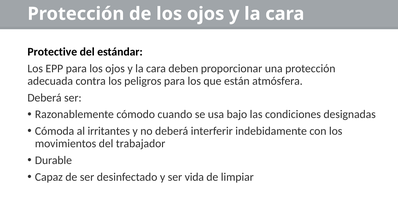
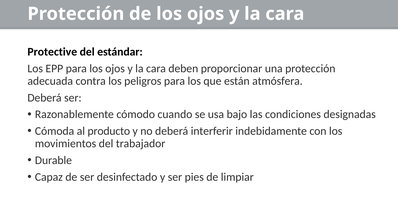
irritantes: irritantes -> producto (109, 131)
vida: vida -> pies (194, 177)
